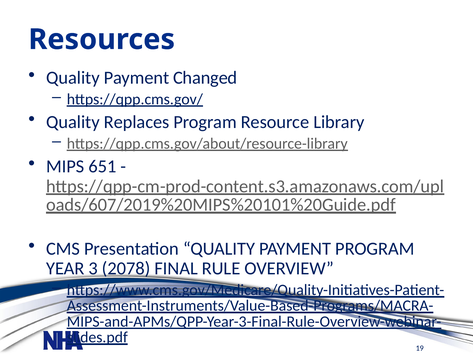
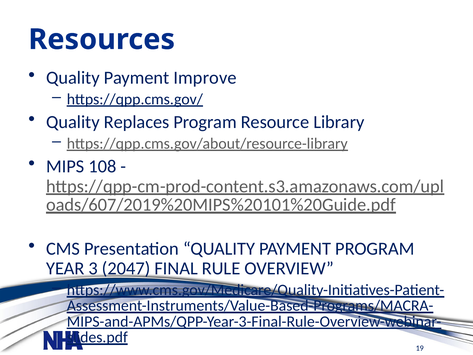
Changed: Changed -> Improve (205, 78)
651: 651 -> 108 (102, 166)
2078: 2078 -> 2047 (126, 268)
